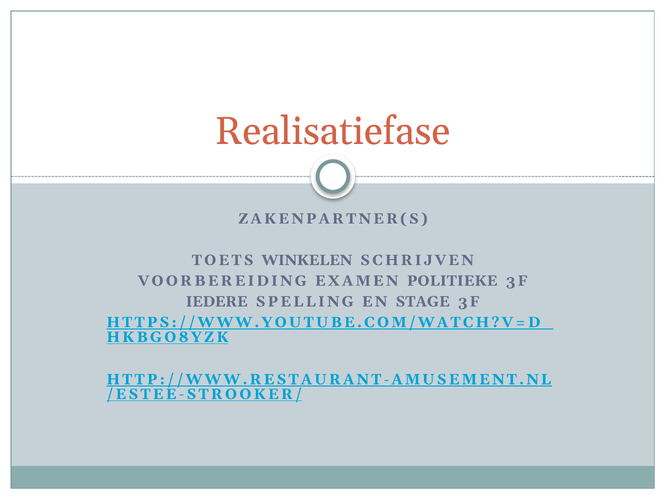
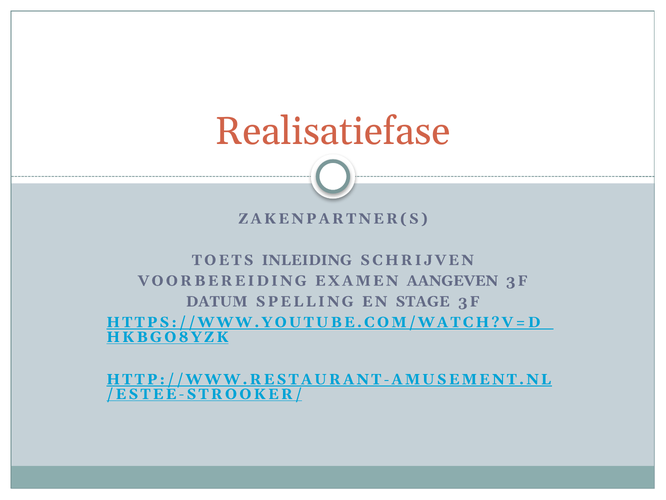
WINKELEN: WINKELEN -> INLEIDING (307, 260)
POLITIEKE: POLITIEKE -> AANGEVEN (452, 281)
IEDERE: IEDERE -> DATUM (217, 301)
